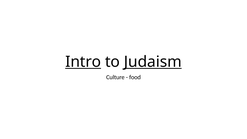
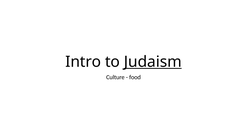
Intro underline: present -> none (83, 62)
